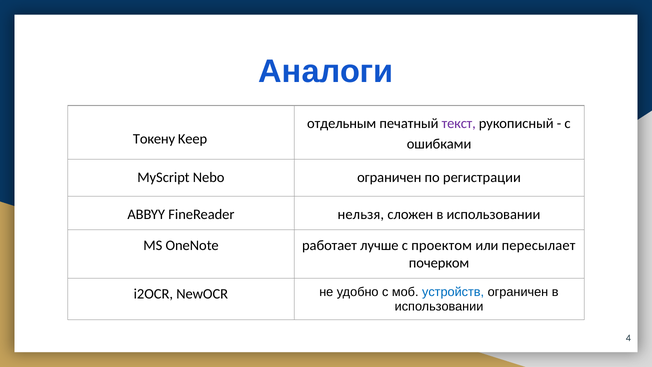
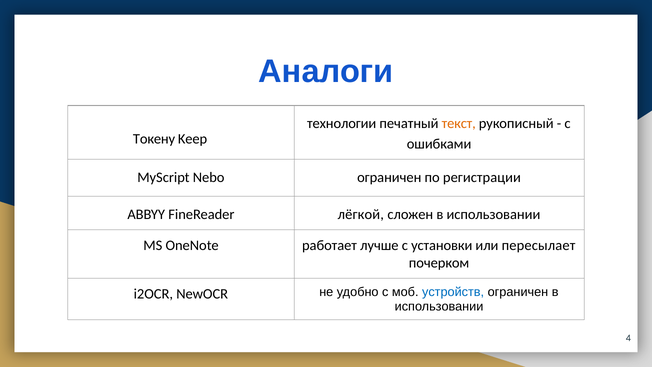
отдельным: отдельным -> технологии (342, 124)
текст colour: purple -> orange (459, 124)
нельзя: нельзя -> лёгкой (361, 214)
проектом: проектом -> установки (442, 245)
